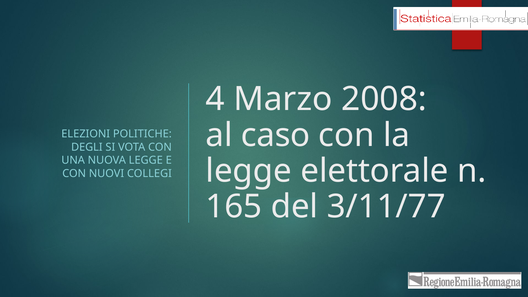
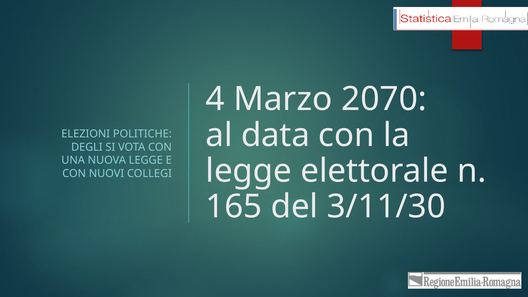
2008: 2008 -> 2070 (384, 99)
caso: caso -> data (275, 135)
3/11/77: 3/11/77 -> 3/11/30 (386, 206)
